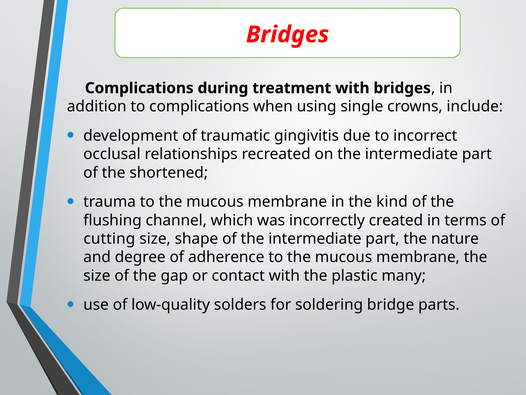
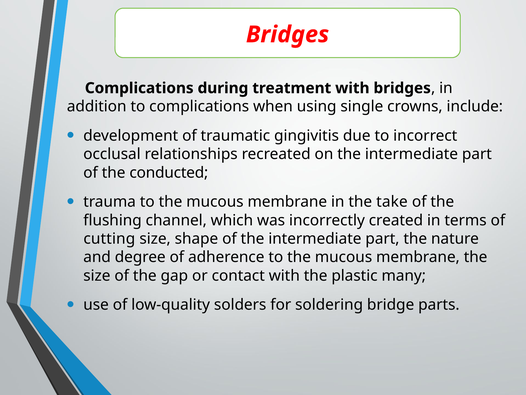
shortened: shortened -> conducted (169, 172)
kind: kind -> take (392, 202)
